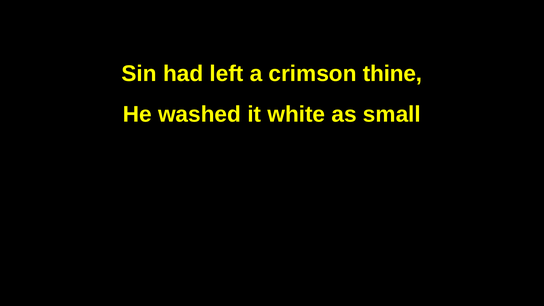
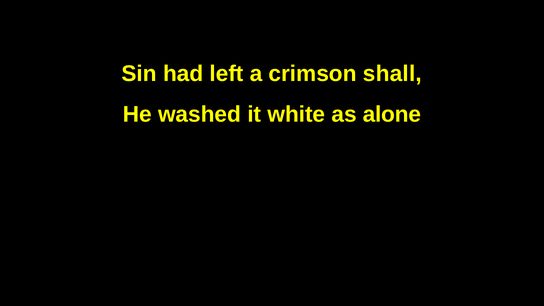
thine: thine -> shall (392, 74)
small: small -> alone (392, 114)
